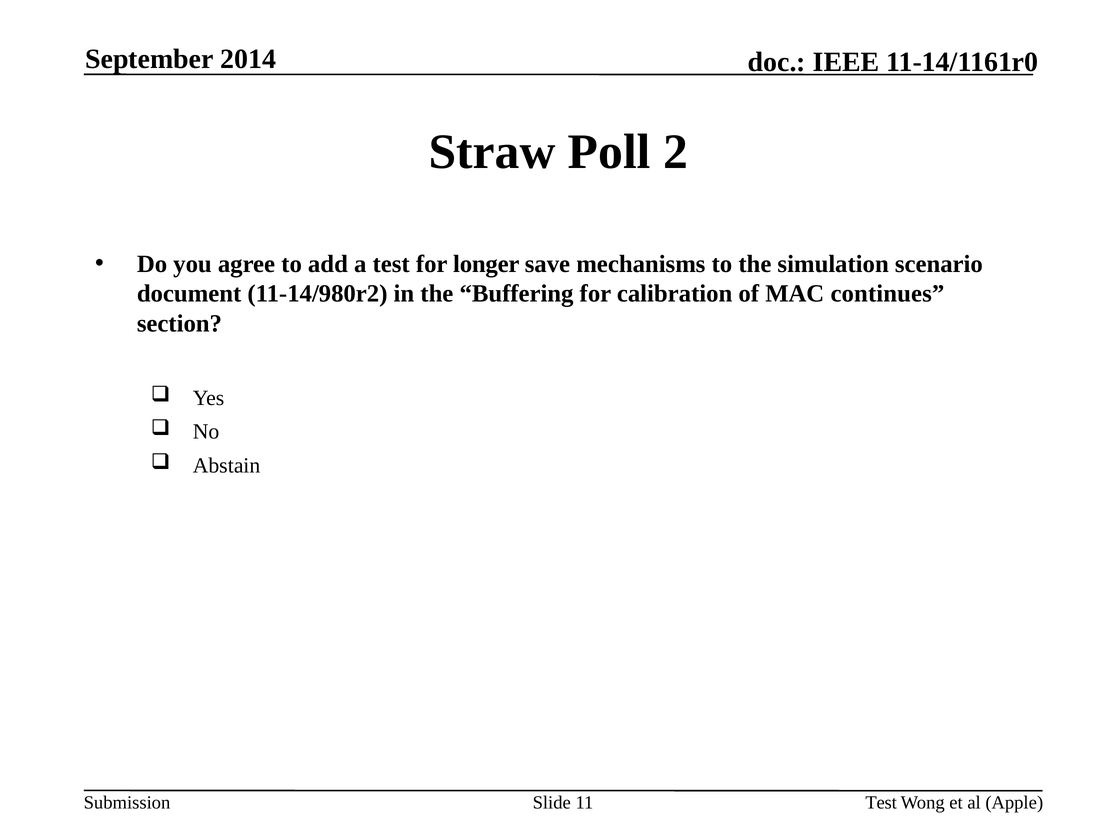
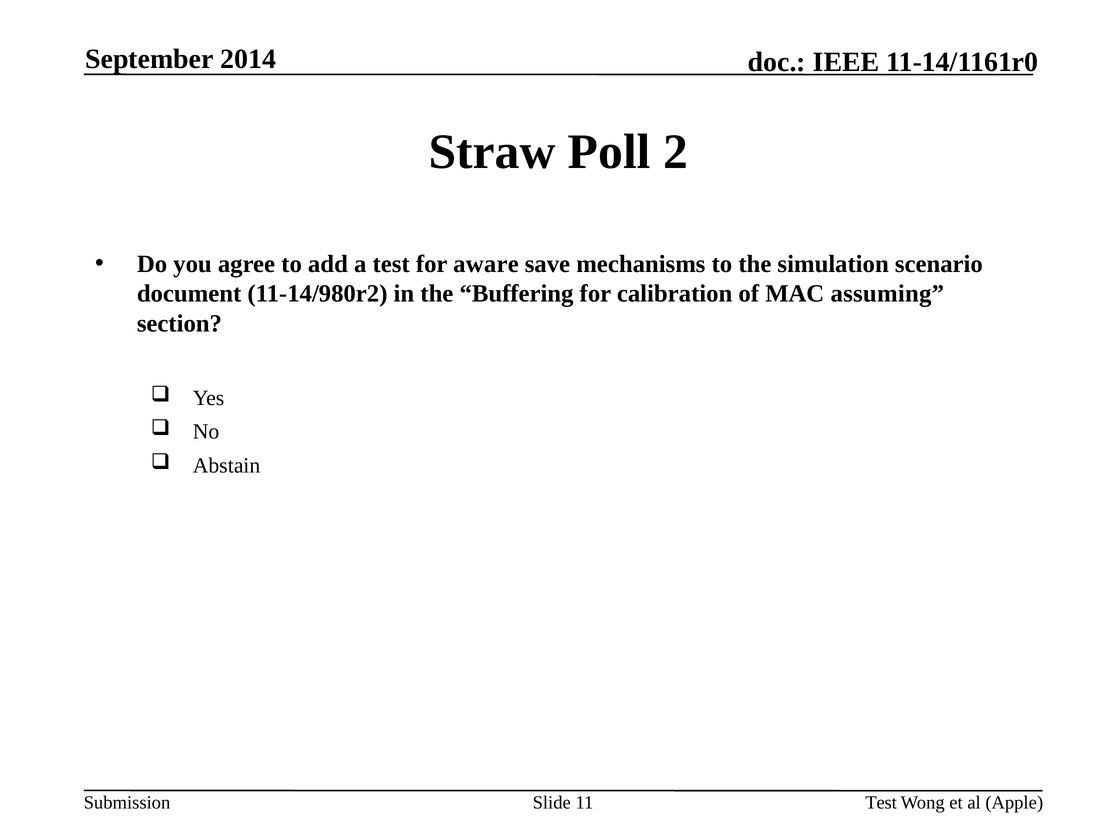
longer: longer -> aware (486, 264)
continues: continues -> assuming (887, 294)
